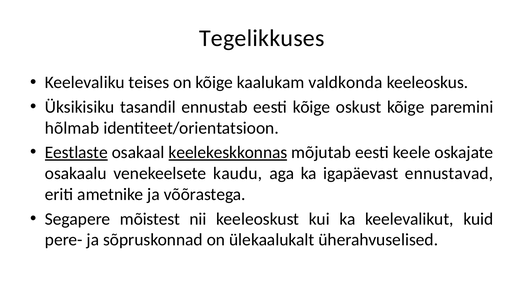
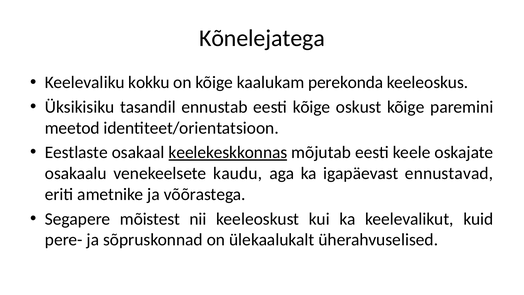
Tegelikkuses: Tegelikkuses -> Kõnelejatega (262, 38)
teises: teises -> kokku (149, 82)
valdkonda: valdkonda -> perekonda (346, 82)
hõlmab: hõlmab -> meetod (72, 128)
Eestlaste underline: present -> none (76, 152)
